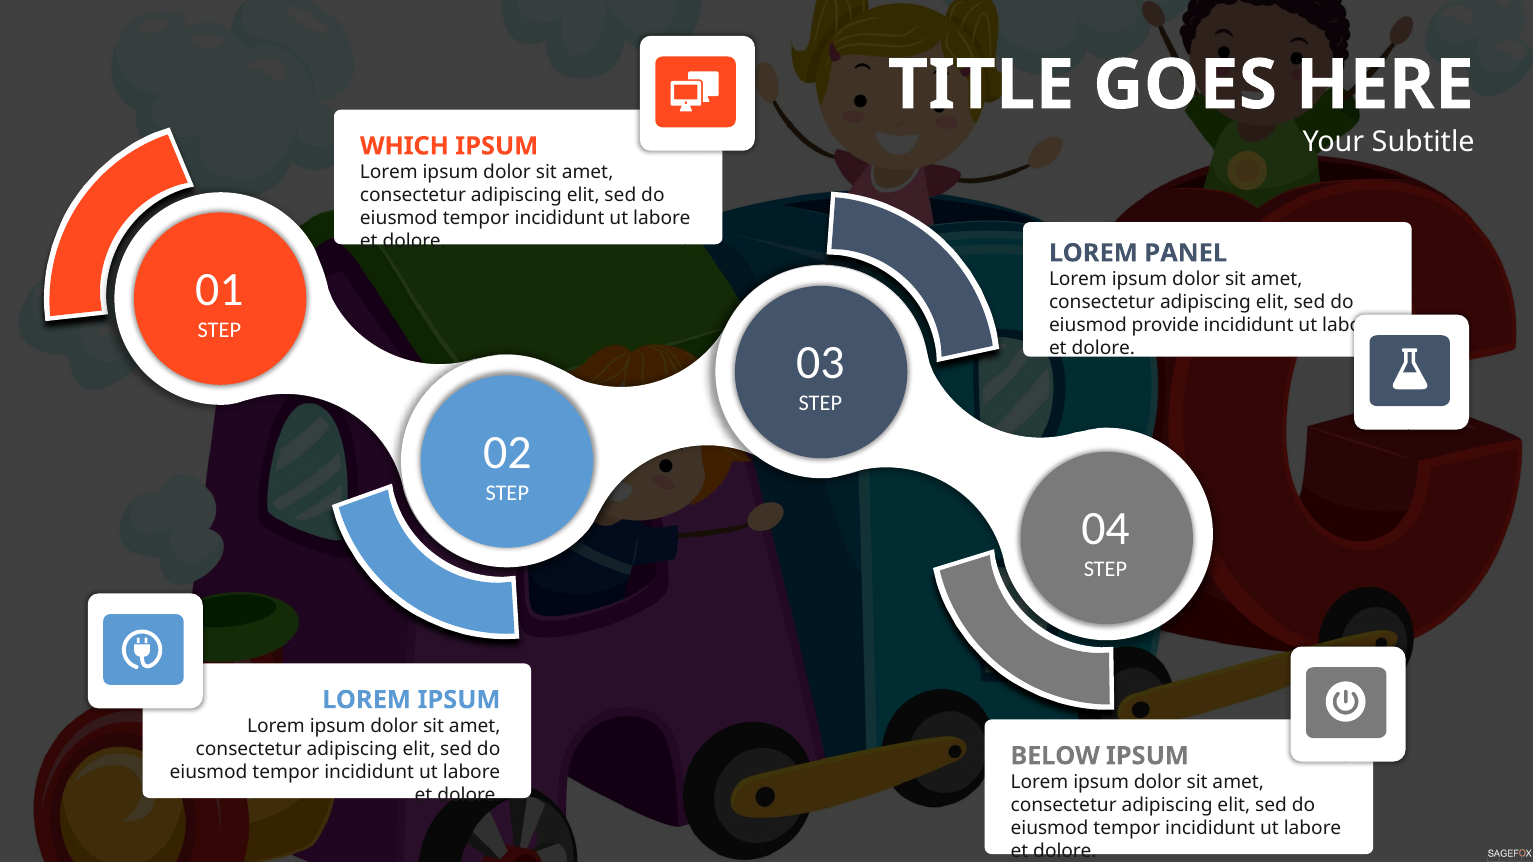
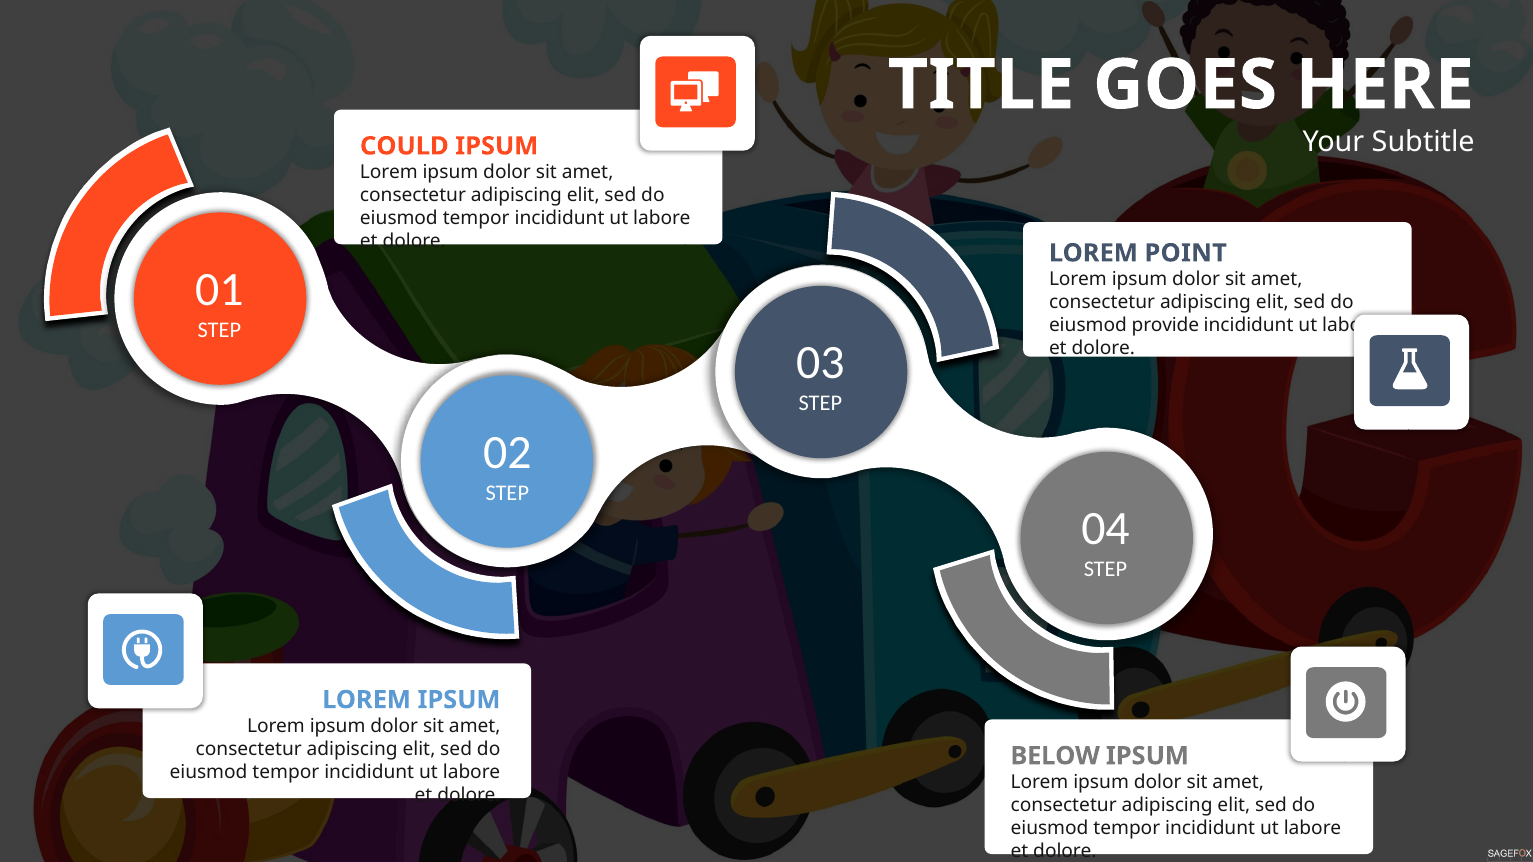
WHICH: WHICH -> COULD (404, 146)
PANEL: PANEL -> POINT (1186, 253)
